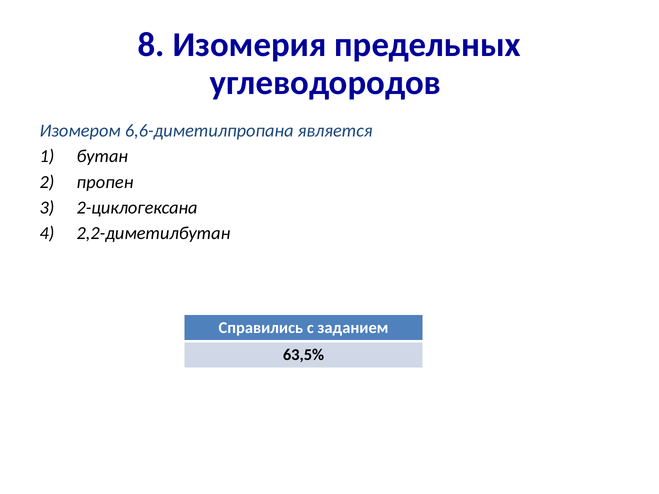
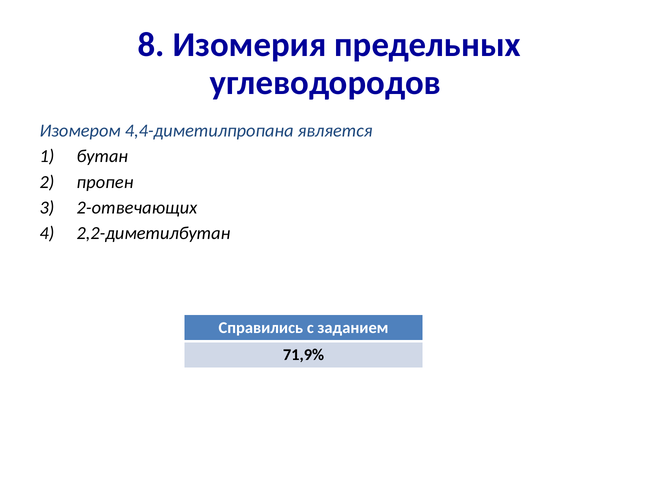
6,6-диметилпропана: 6,6-диметилпропана -> 4,4-диметилпропана (209, 131)
2-циклогексана: 2-циклогексана -> 2-отвечающих (137, 208)
63,5%: 63,5% -> 71,9% (304, 355)
